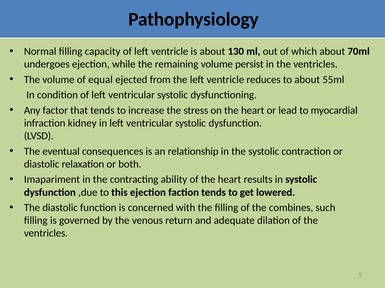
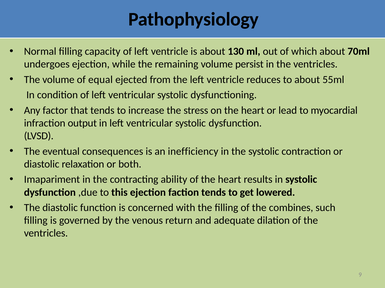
kidney: kidney -> output (82, 123)
relationship: relationship -> inefficiency (193, 152)
